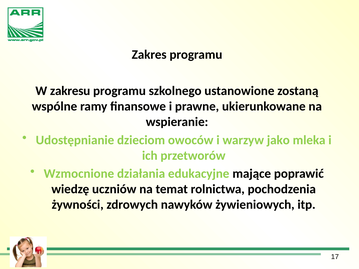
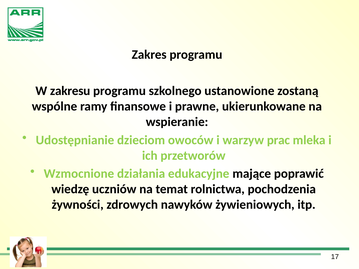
jako: jako -> prac (278, 140)
